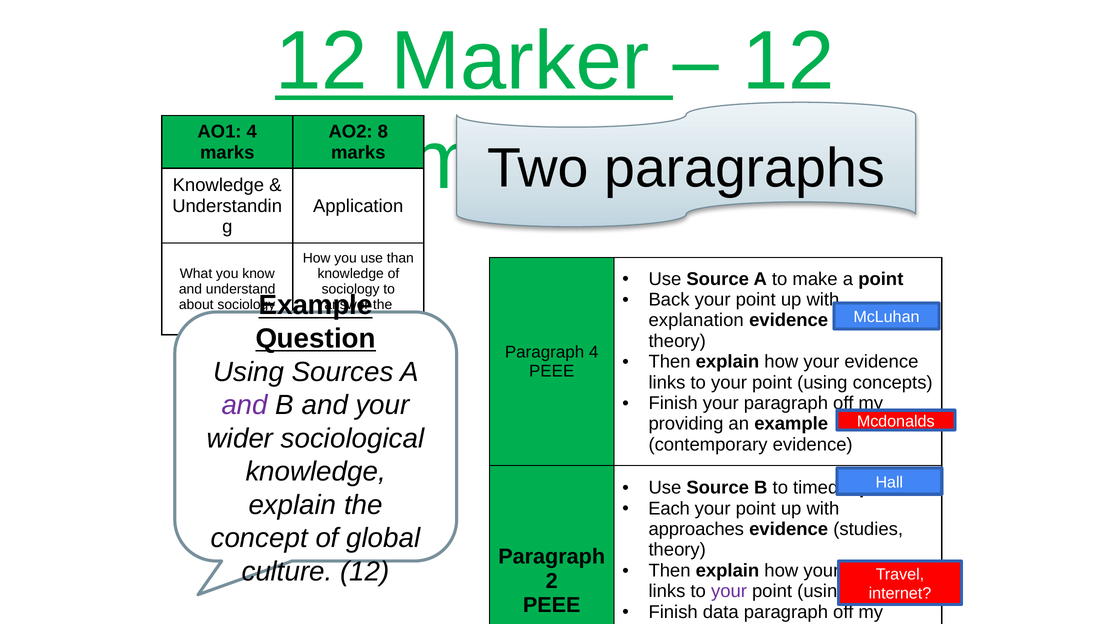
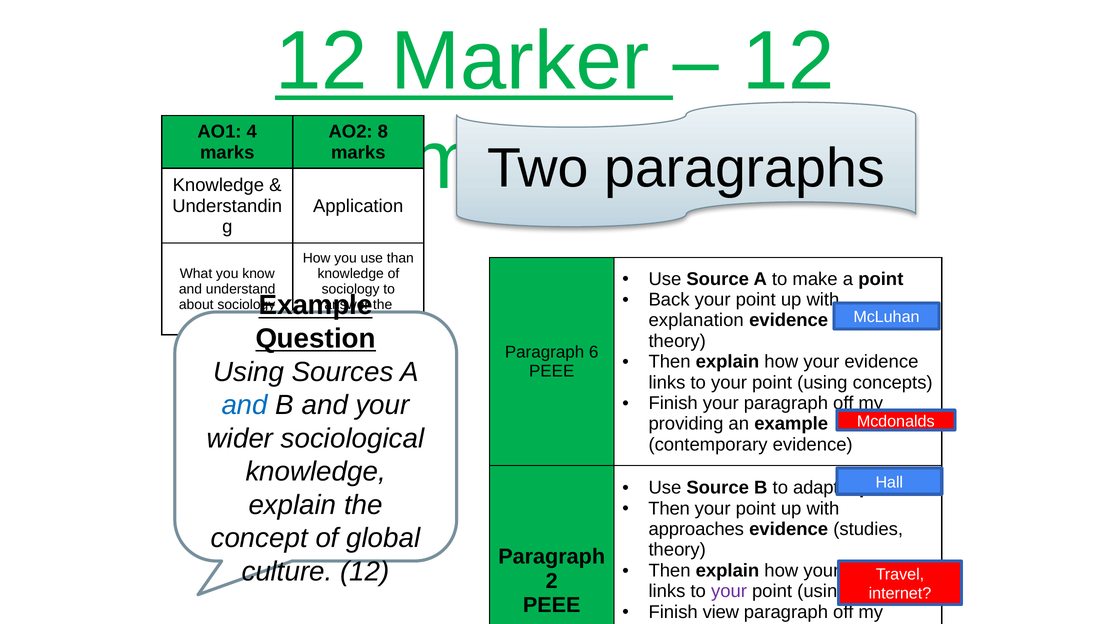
Paragraph 4: 4 -> 6 (594, 352)
and colour: purple -> blue (245, 405)
timed: timed -> adapt (816, 488)
Each: Each -> Then (669, 509)
data: data -> view (721, 612)
